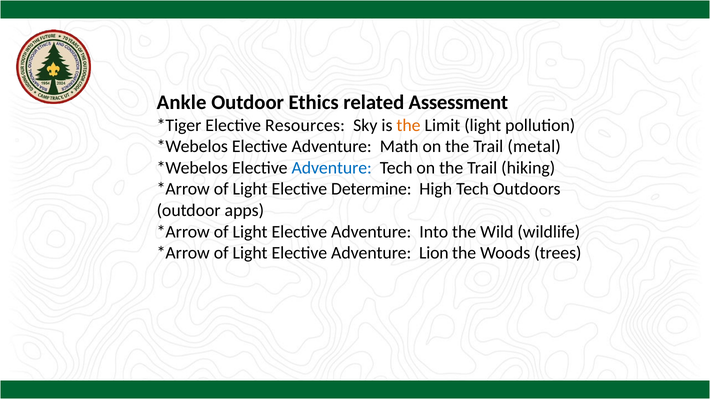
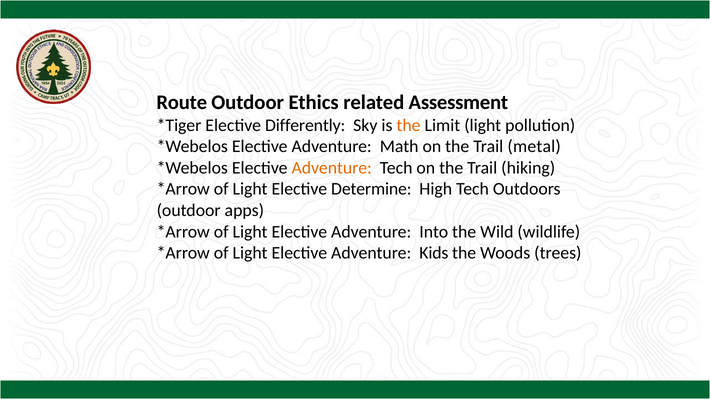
Ankle: Ankle -> Route (182, 103)
Resources: Resources -> Differently (305, 125)
Adventure colour: blue -> orange (332, 168)
Lion: Lion -> Kids (434, 253)
